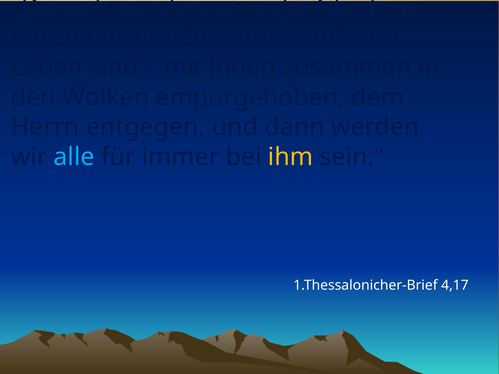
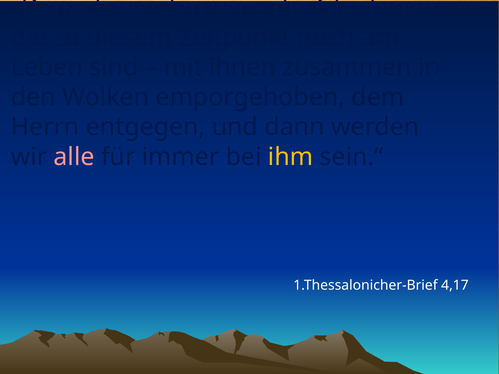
alle colour: light blue -> pink (74, 157)
